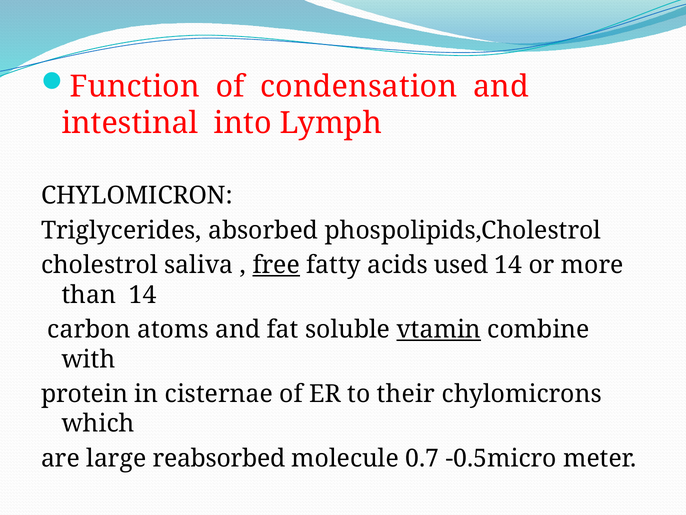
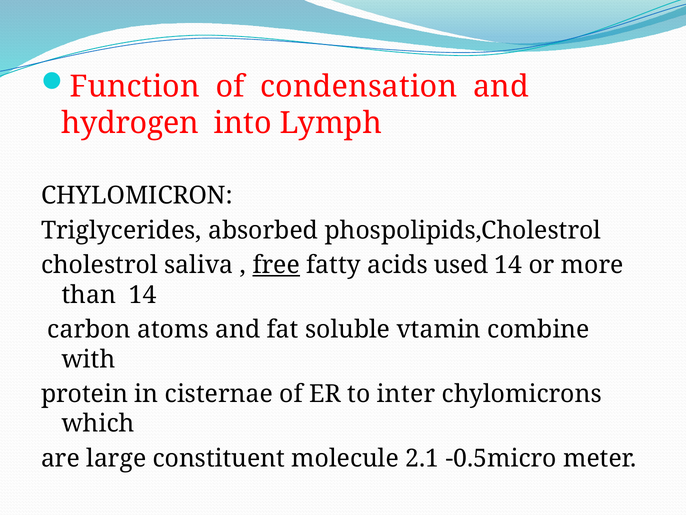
intestinal: intestinal -> hydrogen (130, 123)
vtamin underline: present -> none (439, 329)
their: their -> inter (406, 394)
reabsorbed: reabsorbed -> constituent (219, 458)
0.7: 0.7 -> 2.1 (422, 458)
